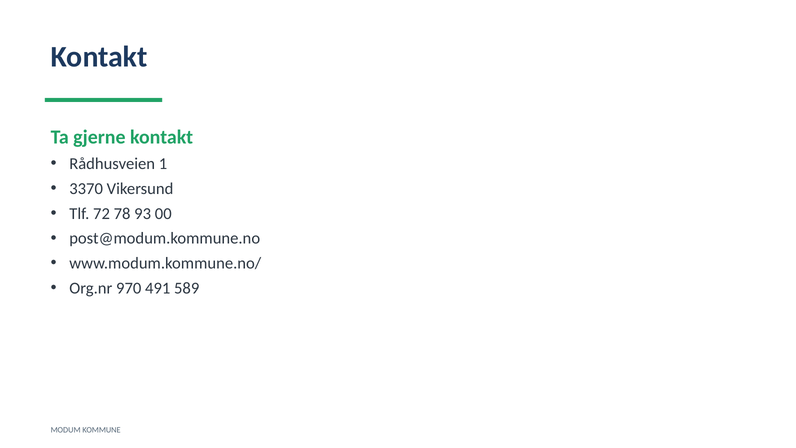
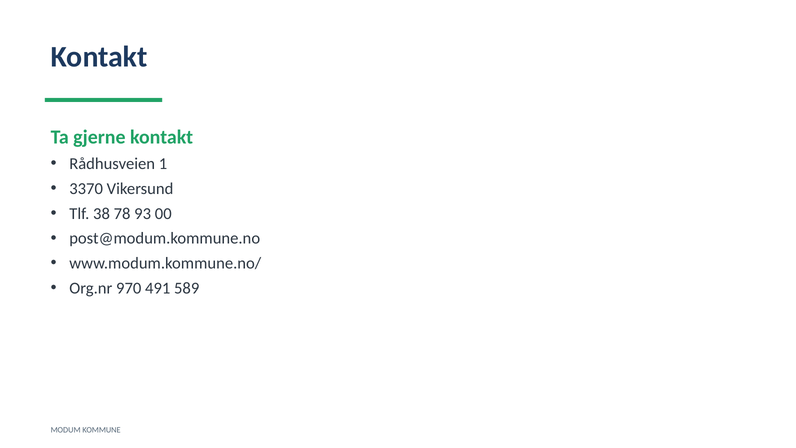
72: 72 -> 38 (102, 213)
